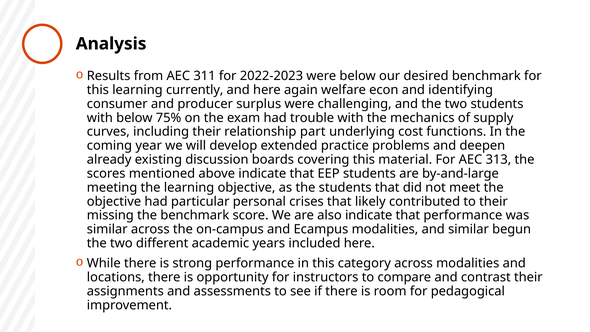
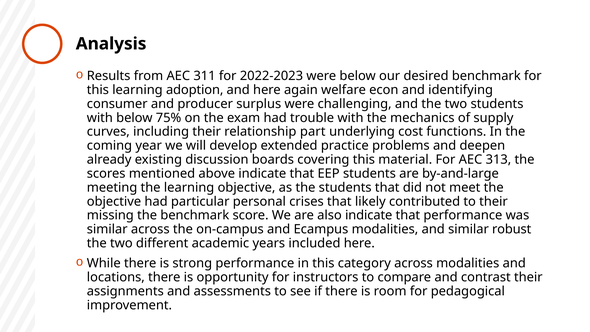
currently: currently -> adoption (195, 90)
begun: begun -> robust (512, 229)
